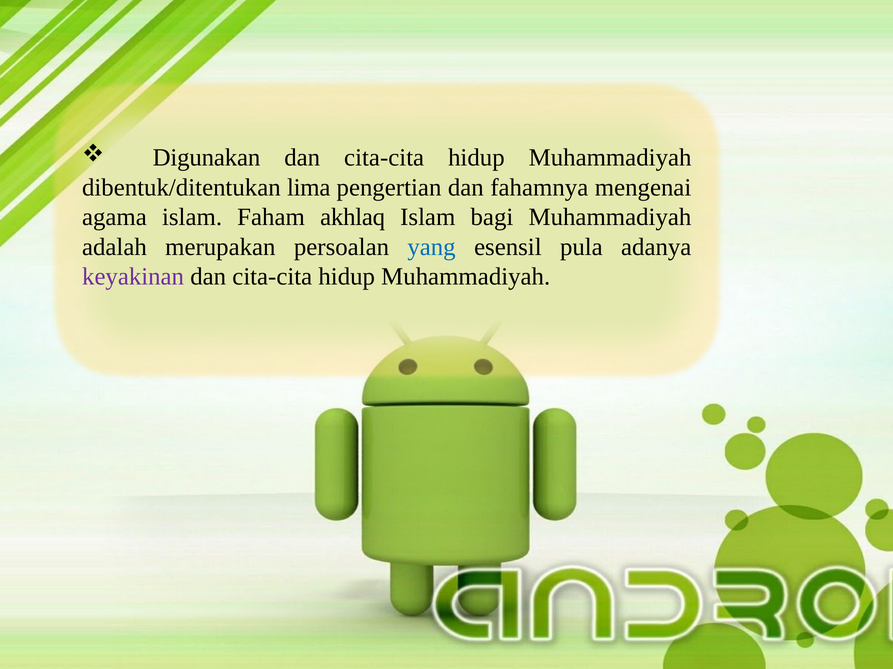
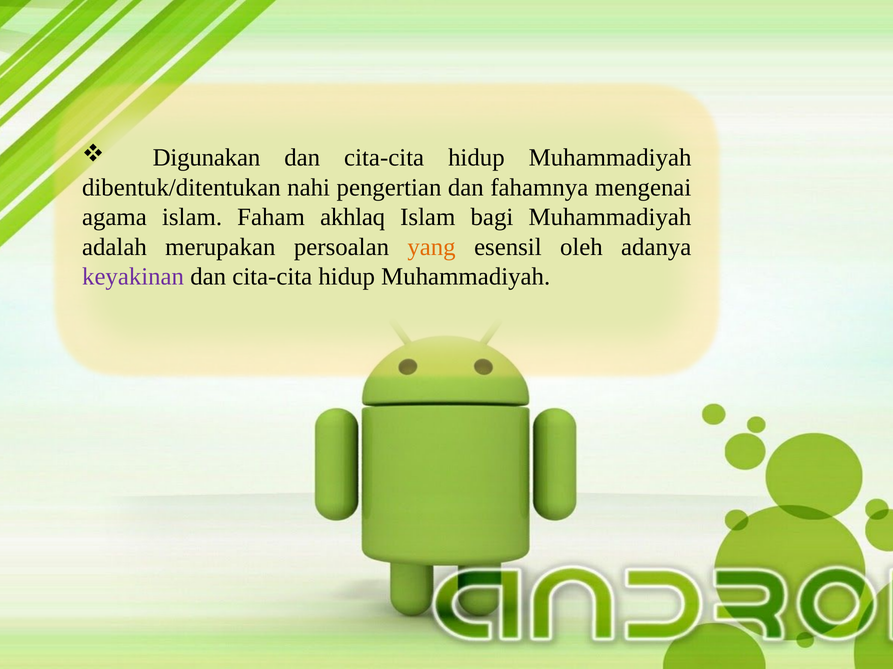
lima: lima -> nahi (309, 188)
yang colour: blue -> orange (432, 247)
pula: pula -> oleh (581, 247)
